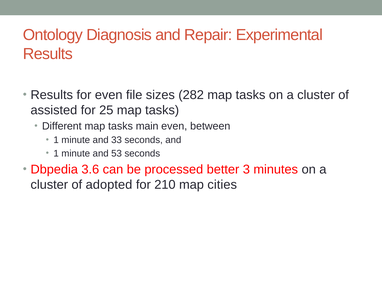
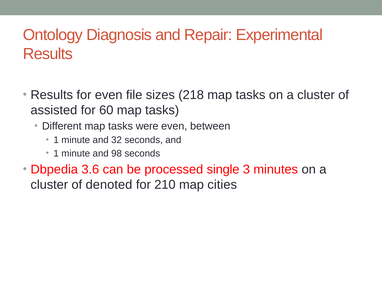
282: 282 -> 218 (191, 95)
25: 25 -> 60 (106, 110)
main: main -> were (147, 126)
33: 33 -> 32 (117, 140)
53: 53 -> 98 (117, 154)
better: better -> single (223, 170)
adopted: adopted -> denoted (109, 185)
